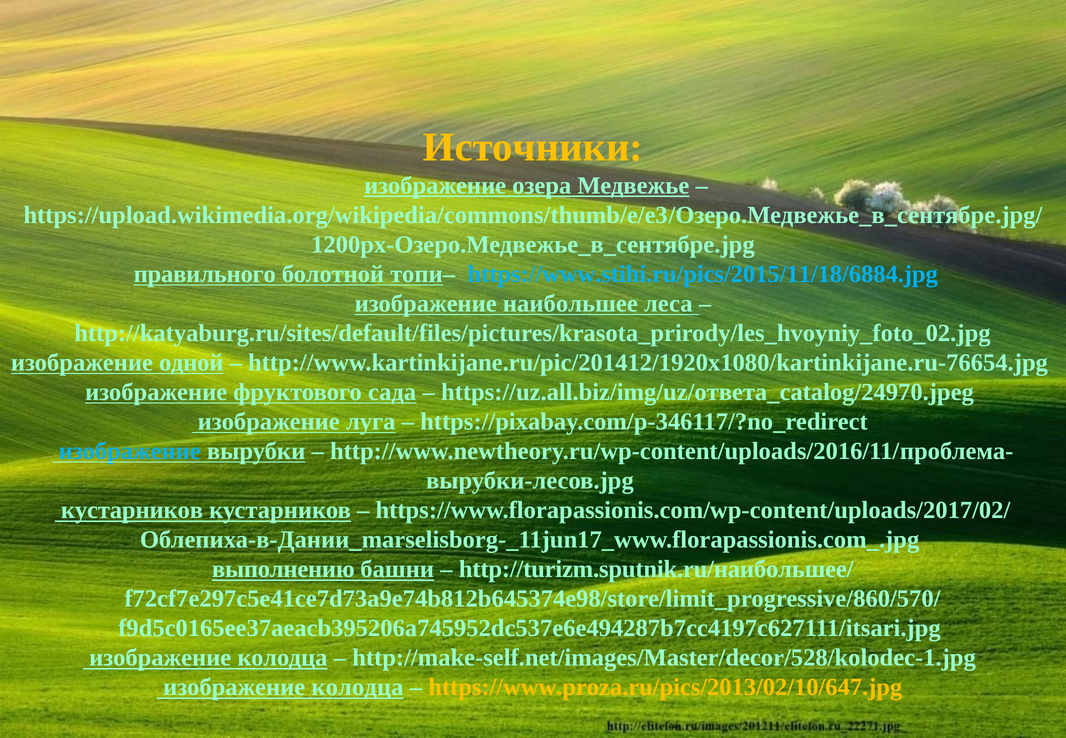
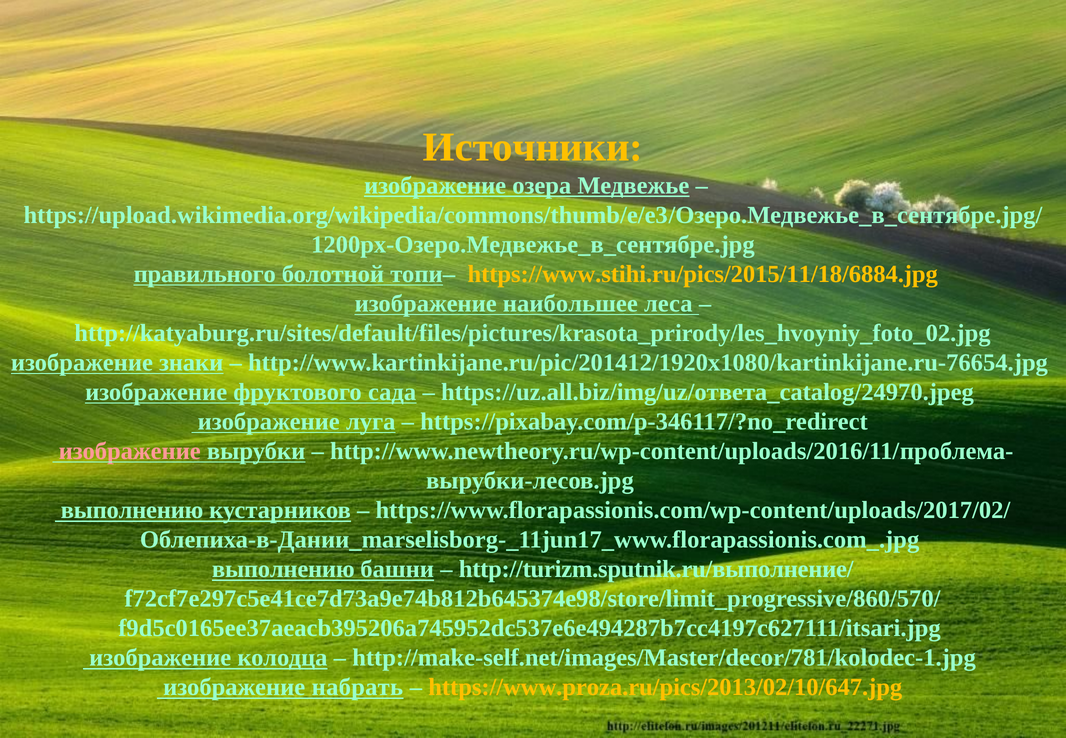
https://www.stihi.ru/pics/2015/11/18/6884.jpg colour: light blue -> yellow (703, 274)
одной: одной -> знаки (191, 363)
изображение colour: light blue -> pink (130, 451)
кустарников: кустарников -> выполнению (132, 510)
http://turizm.sputnik.ru/наибольшее/: http://turizm.sputnik.ru/наибольшее/ -> http://turizm.sputnik.ru/выполнение/ (656, 569)
http://make-self.net/images/Master/decor/528/kolodec-1.jpg: http://make-self.net/images/Master/decor/528/kolodec-1.jpg -> http://make-self.net/images/Master/decor/781/kolodec-1.jpg (664, 658)
колодца: колодца -> набрать (357, 687)
